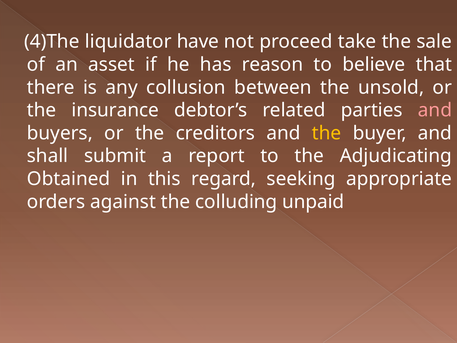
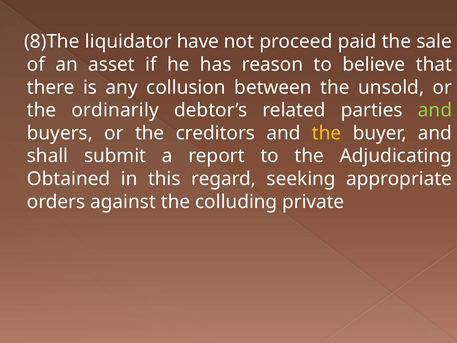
4)The: 4)The -> 8)The (52, 42)
take: take -> paid (357, 42)
insurance: insurance -> ordinarily (115, 110)
and colour: pink -> light green (435, 110)
unpaid: unpaid -> private (313, 202)
